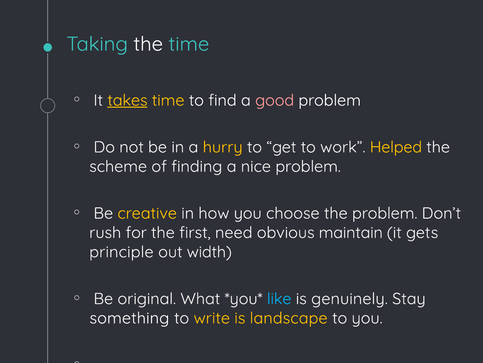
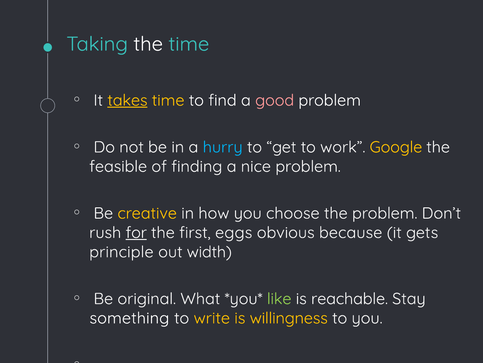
hurry colour: yellow -> light blue (223, 147)
Helped: Helped -> Google (396, 147)
scheme: scheme -> feasible (118, 166)
for underline: none -> present (136, 232)
need: need -> eggs (234, 232)
maintain: maintain -> because (351, 232)
like colour: light blue -> light green (279, 298)
genuinely: genuinely -> reachable (350, 298)
landscape: landscape -> willingness (289, 318)
